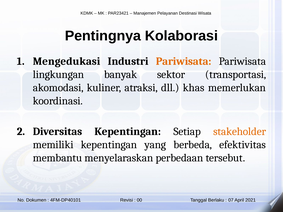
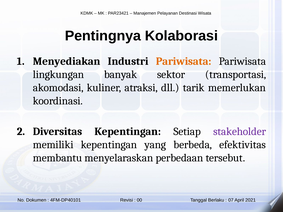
Mengedukasi: Mengedukasi -> Menyediakan (67, 61)
khas: khas -> tarik (194, 88)
stakeholder colour: orange -> purple (240, 132)
